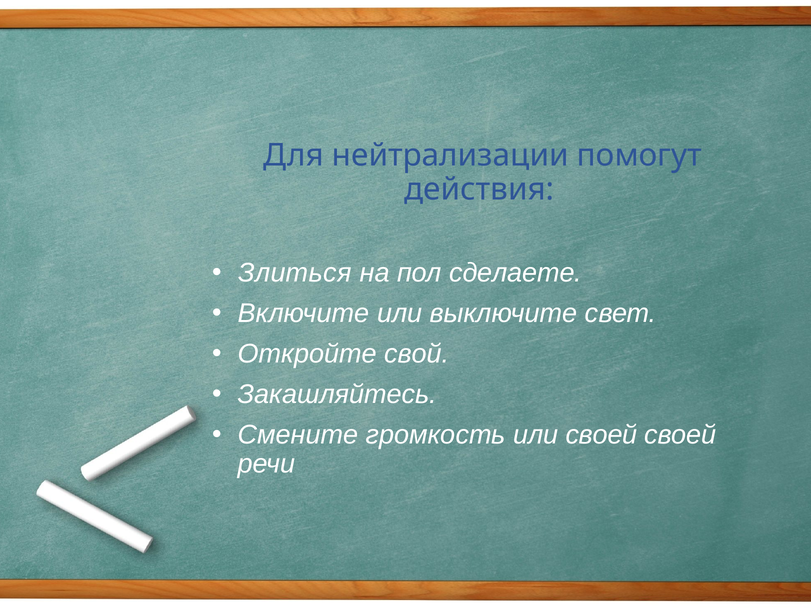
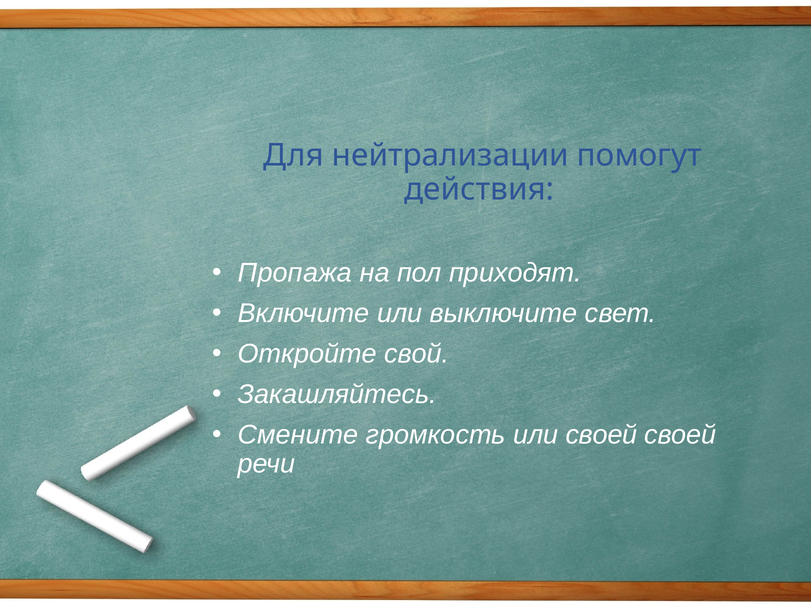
Злиться: Злиться -> Пропажа (295, 273)
сделаете: сделаете -> приходят (515, 273)
